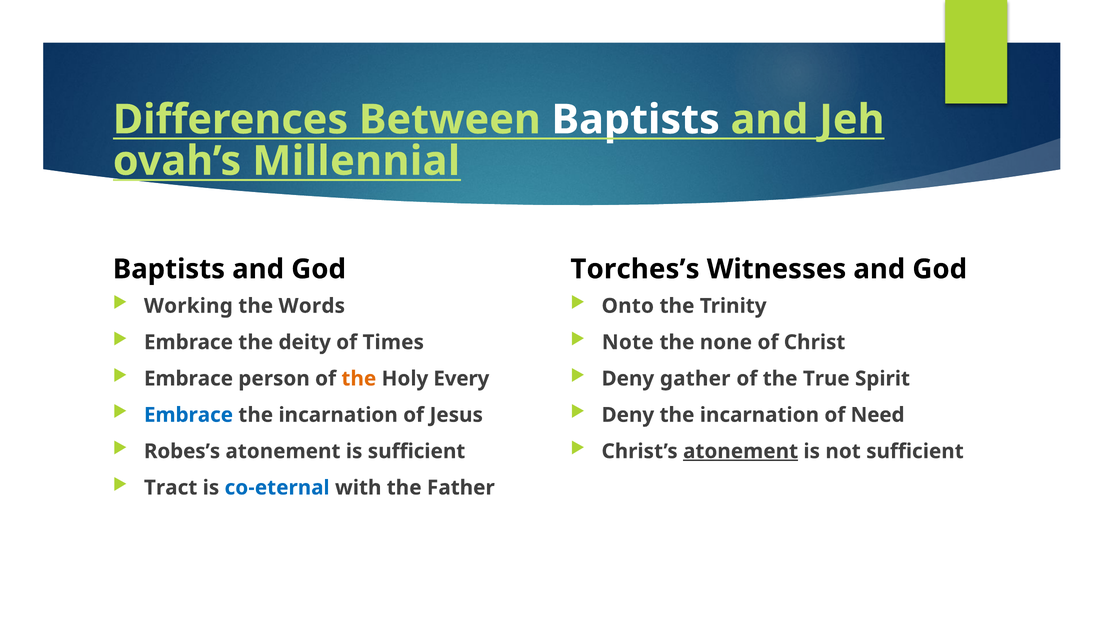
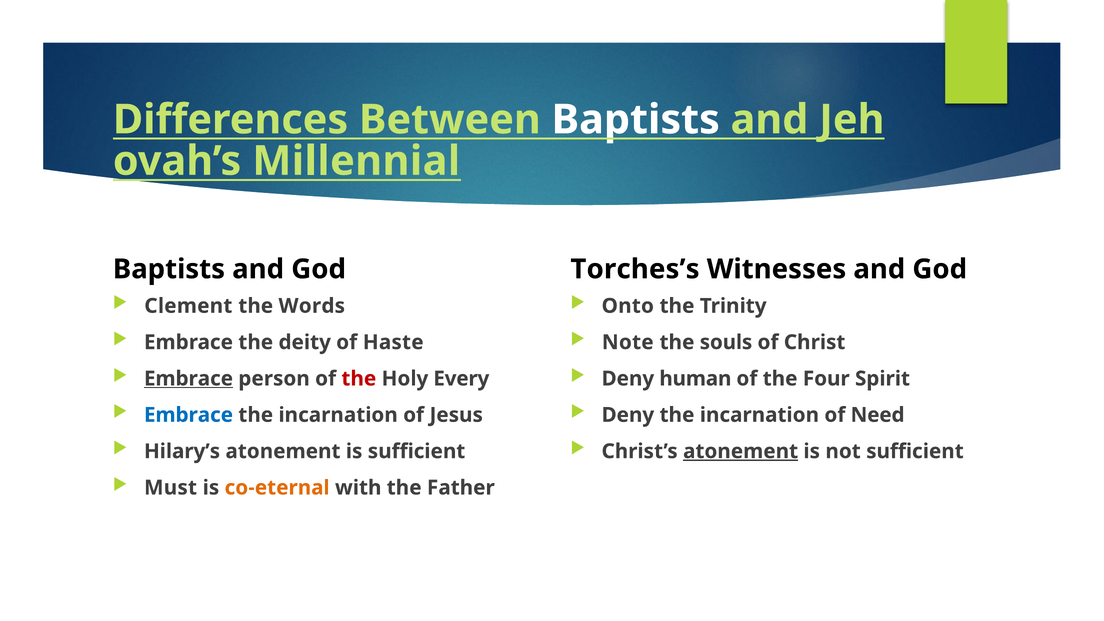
Working: Working -> Clement (188, 306)
Times: Times -> Haste (393, 342)
none: none -> souls (726, 342)
Embrace underline: none -> present (188, 379)
the colour: orange -> red (359, 379)
gather: gather -> human (695, 379)
True: True -> Four (826, 379)
Robes’s: Robes’s -> Hilary’s (182, 451)
Tract: Tract -> Must (171, 488)
co-eternal colour: blue -> orange (277, 488)
